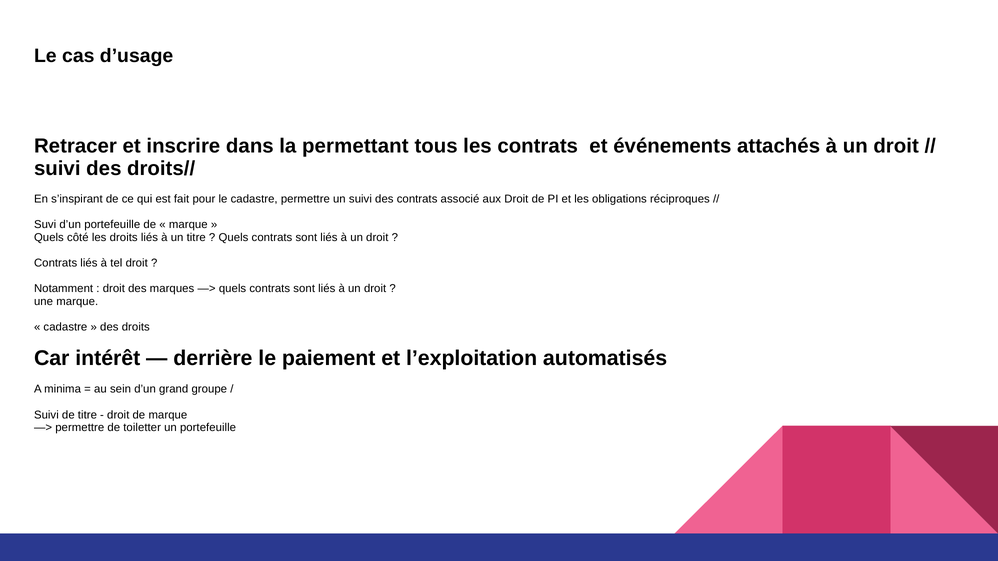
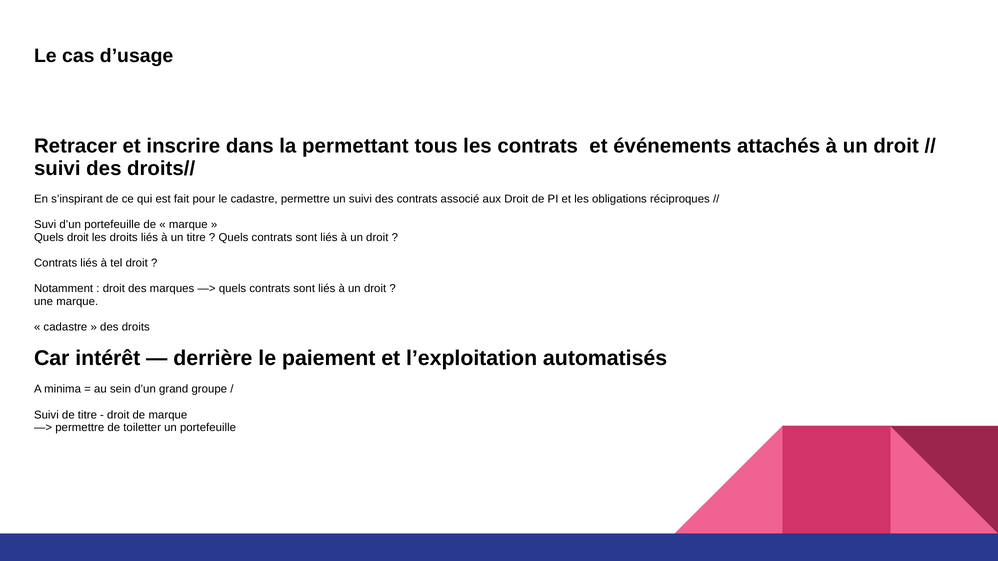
Quels côté: côté -> droit (78, 238)
